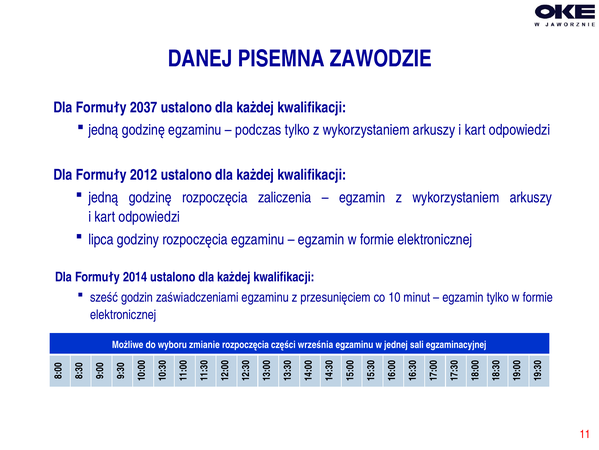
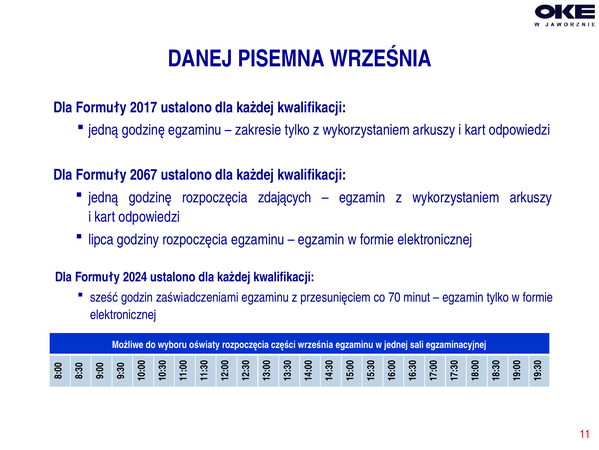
PISEMNA ZAWODZIE: ZAWODZIE -> WRZEŚNIA (381, 59)
2037: 2037 -> 2017 (144, 107)
podczas: podczas -> zakresie (258, 130)
2012: 2012 -> 2067 (144, 175)
zaliczenia: zaliczenia -> zdających (285, 197)
2014: 2014 -> 2024 (135, 277)
10: 10 -> 70 (394, 297)
zmianie: zmianie -> oświaty (204, 344)
